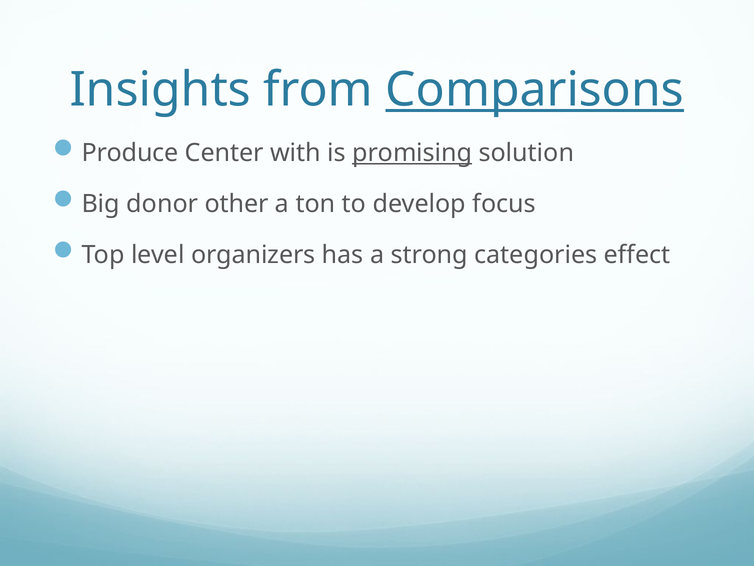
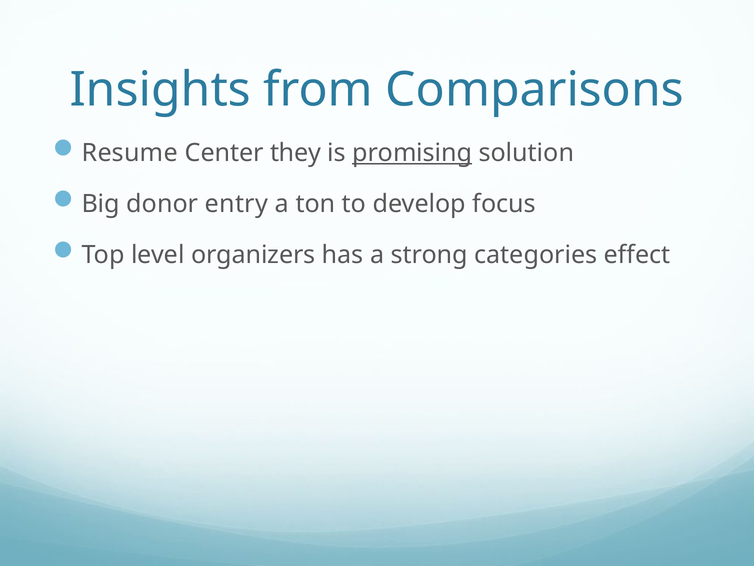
Comparisons underline: present -> none (535, 90)
Produce: Produce -> Resume (130, 153)
with: with -> they (296, 153)
other: other -> entry (236, 204)
